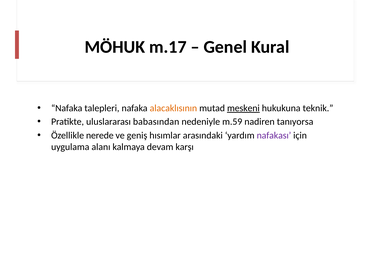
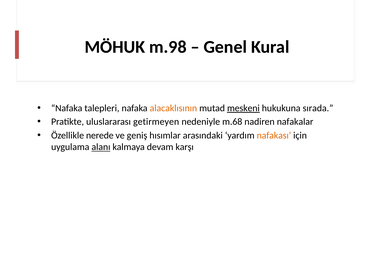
m.17: m.17 -> m.98 (168, 47)
teknik: teknik -> sırada (318, 108)
babasından: babasından -> getirmeyen (156, 122)
m.59: m.59 -> m.68 (232, 122)
tanıyorsa: tanıyorsa -> nafakalar (295, 122)
nafakası colour: purple -> orange (274, 135)
alanı underline: none -> present (101, 147)
